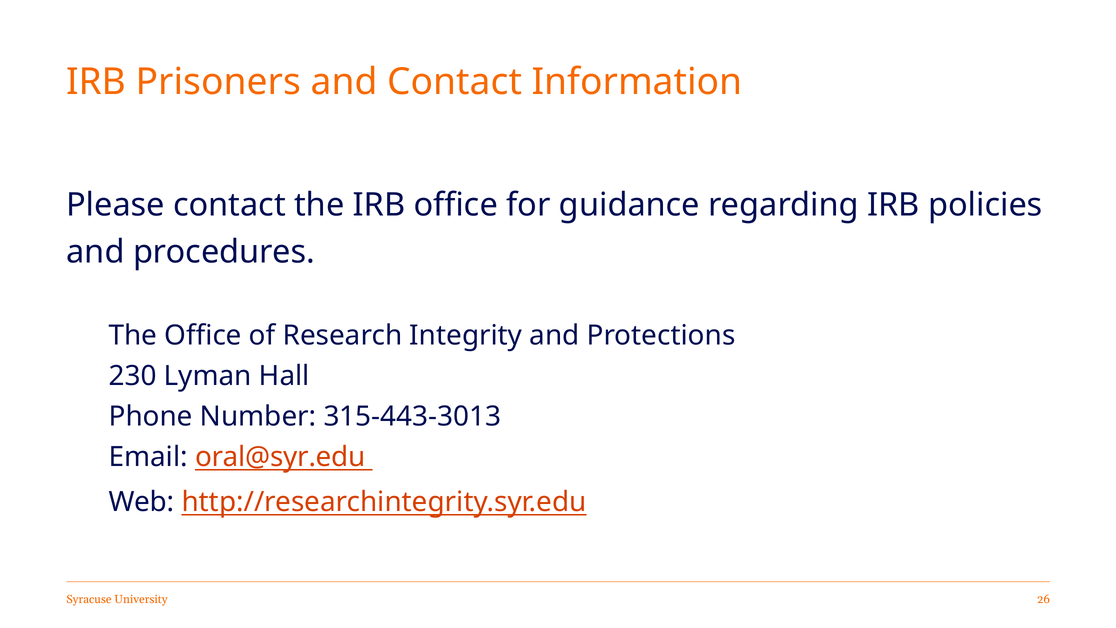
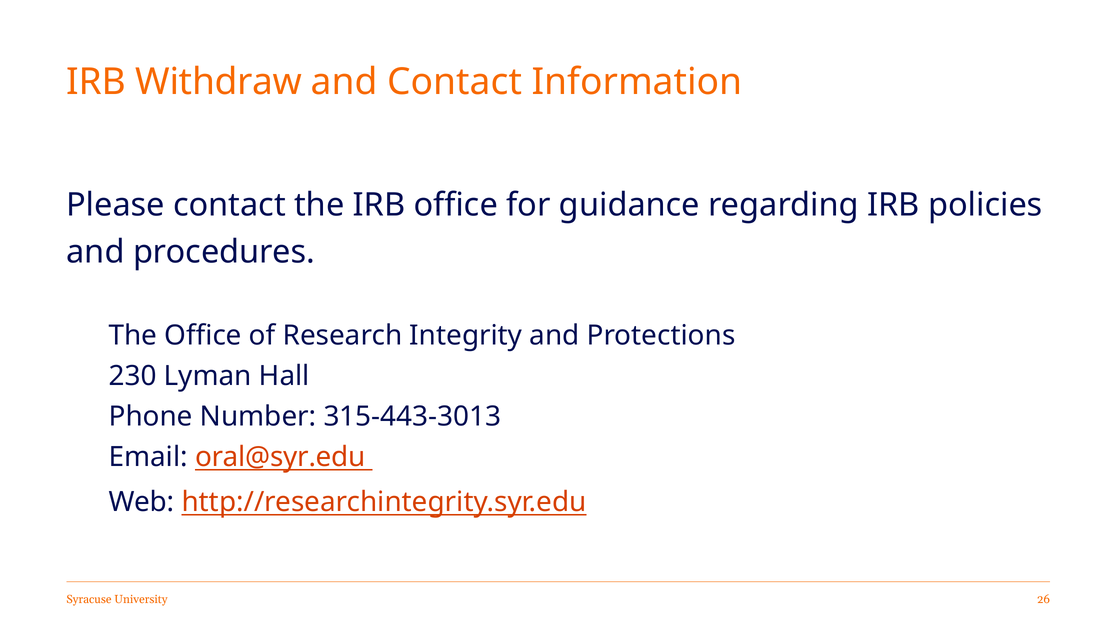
Prisoners: Prisoners -> Withdraw (219, 82)
